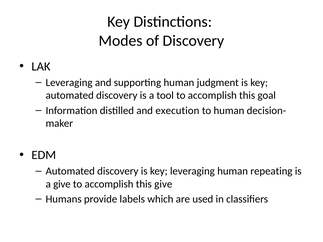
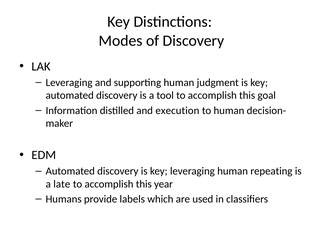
a give: give -> late (62, 184)
this give: give -> year (163, 184)
